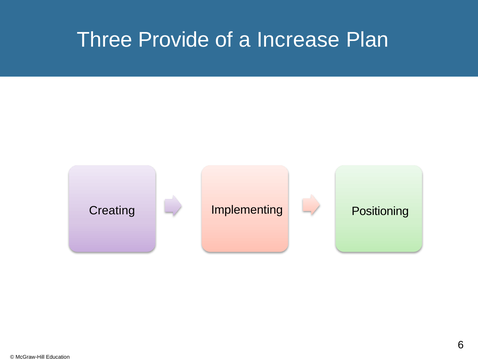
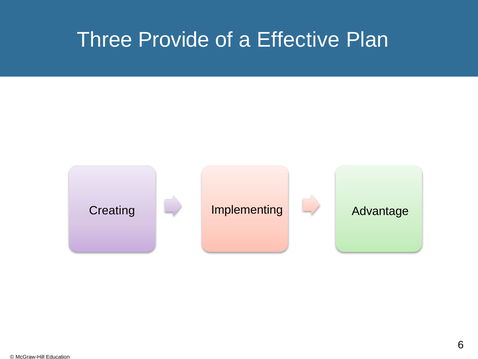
Increase: Increase -> Effective (298, 40)
Positioning: Positioning -> Advantage (380, 211)
